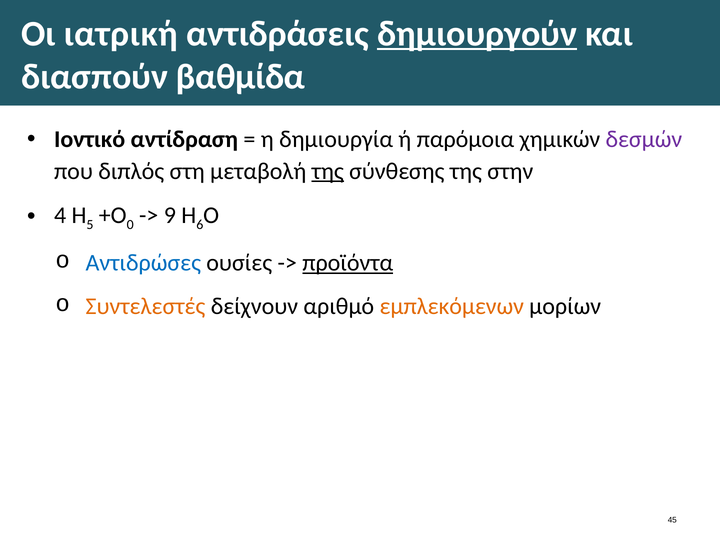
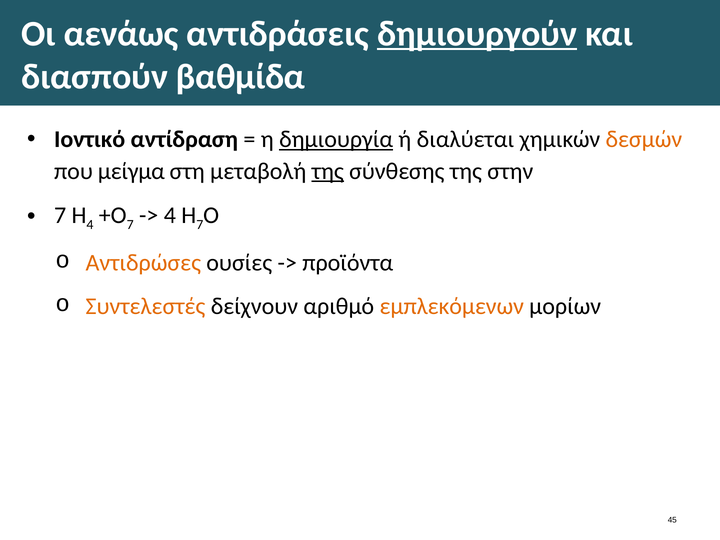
ιατρική: ιατρική -> αενάως (121, 34)
δημιουργία underline: none -> present (336, 139)
παρόμοια: παρόμοια -> διαλύεται (465, 139)
δεσμών colour: purple -> orange (644, 139)
διπλός: διπλός -> μείγμα (131, 171)
4: 4 -> 7 (60, 215)
5: 5 -> 4 (90, 224)
0: 0 -> 7 (130, 224)
9: 9 -> 4 (170, 215)
6: 6 -> 7 (200, 224)
Αντιδρώσες colour: blue -> orange (143, 263)
προϊόντα underline: present -> none (348, 263)
